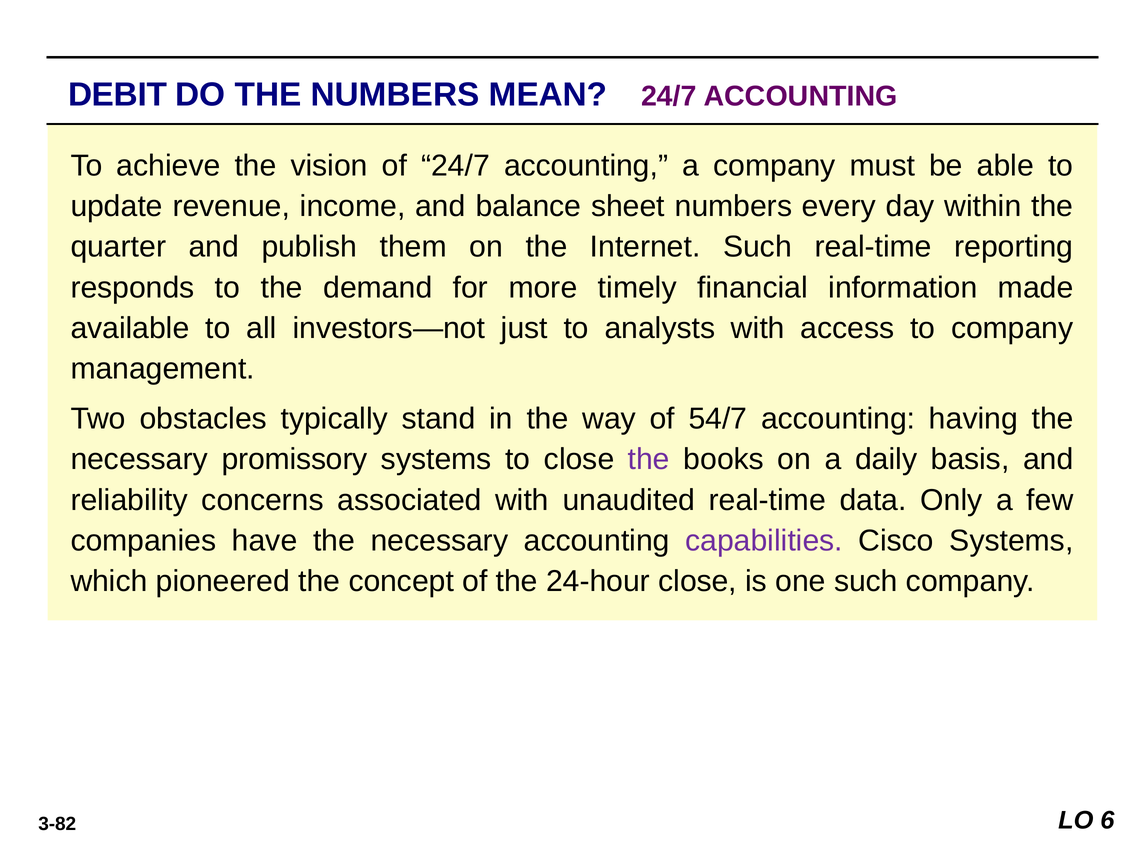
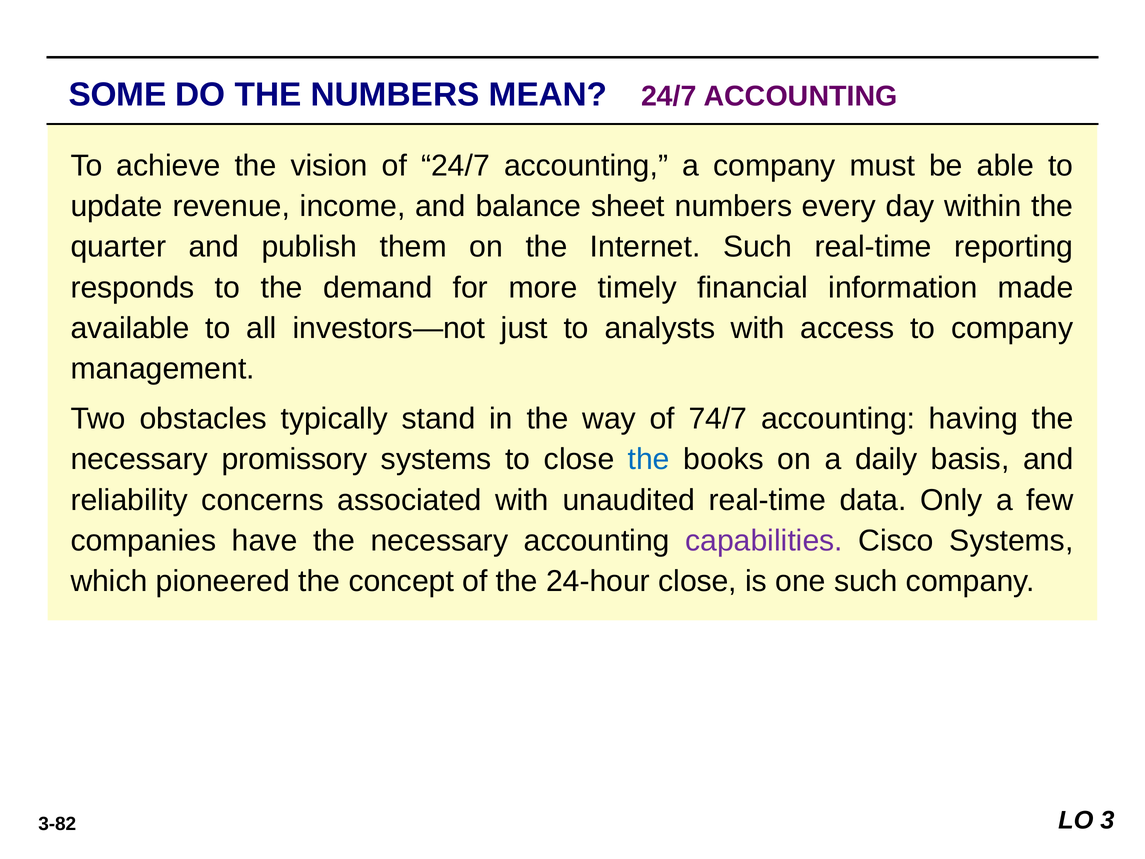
DEBIT: DEBIT -> SOME (117, 95)
54/7: 54/7 -> 74/7 (718, 419)
the colour: purple -> blue (649, 459)
6: 6 -> 3 (1107, 820)
